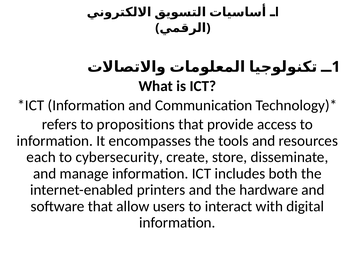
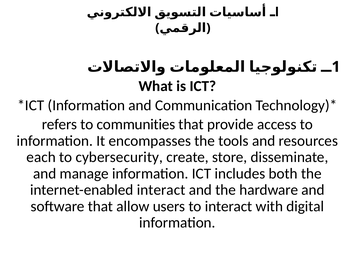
propositions: propositions -> communities (136, 124)
internet-enabled printers: printers -> interact (161, 190)
